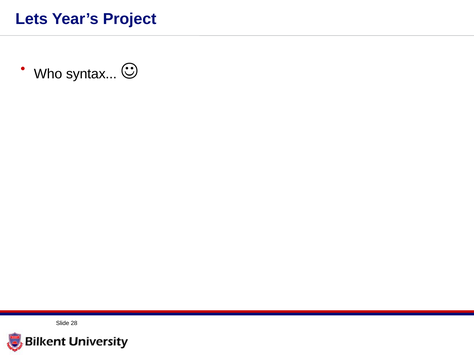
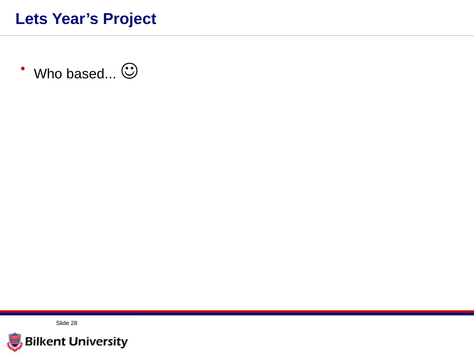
syntax: syntax -> based (91, 74)
